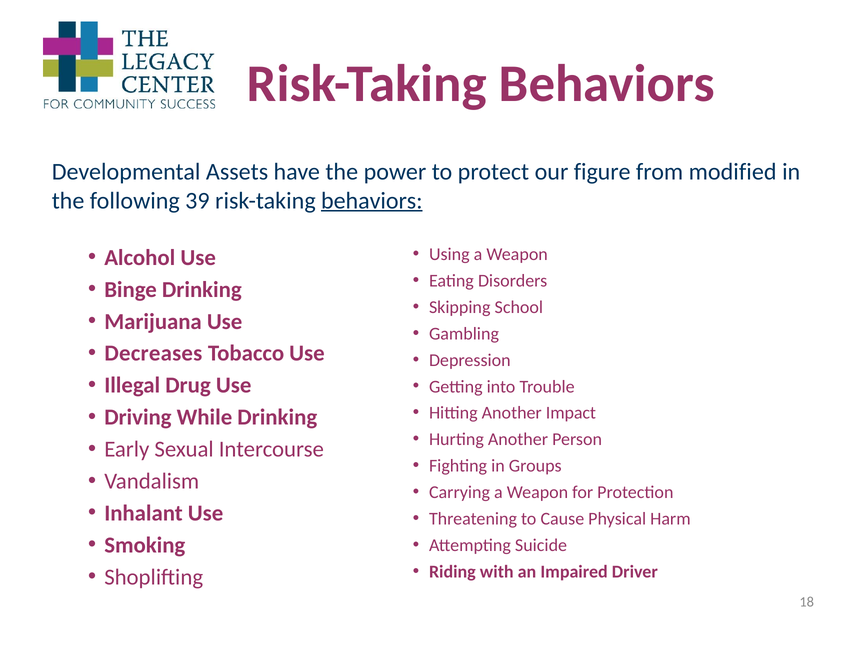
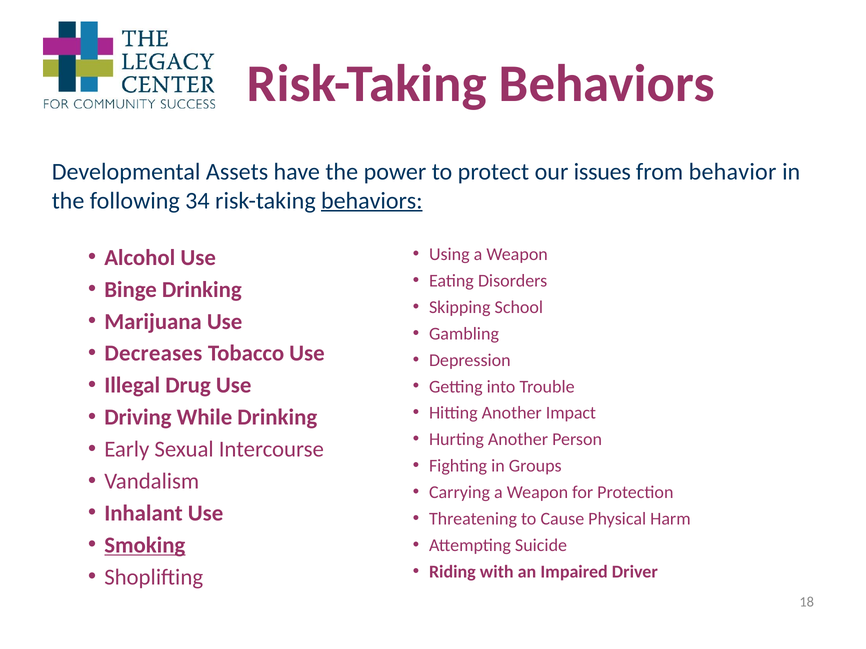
figure: figure -> issues (602, 172)
modified: modified -> behavior (733, 172)
39: 39 -> 34 (197, 201)
Smoking underline: none -> present (145, 546)
